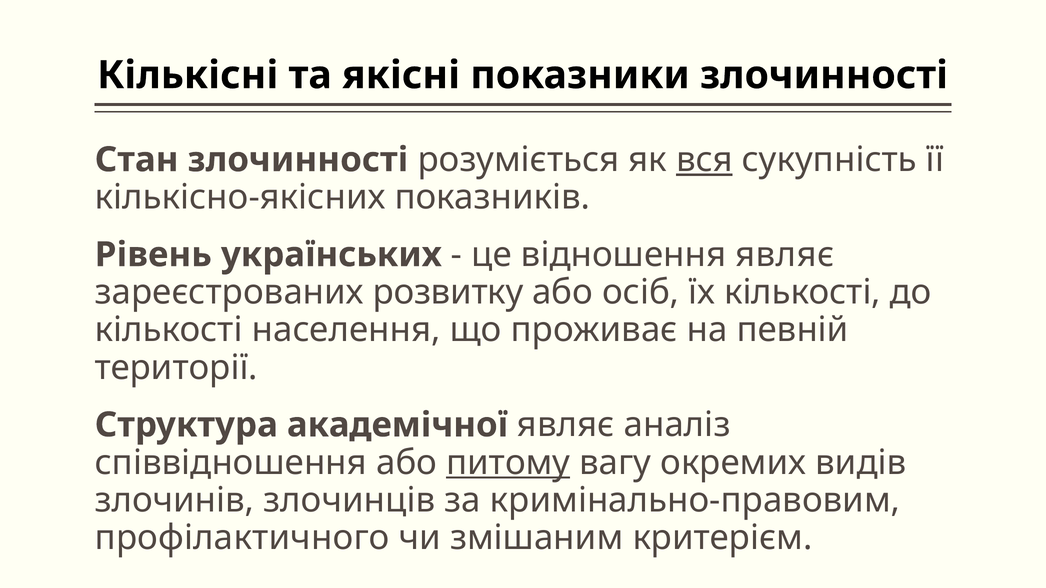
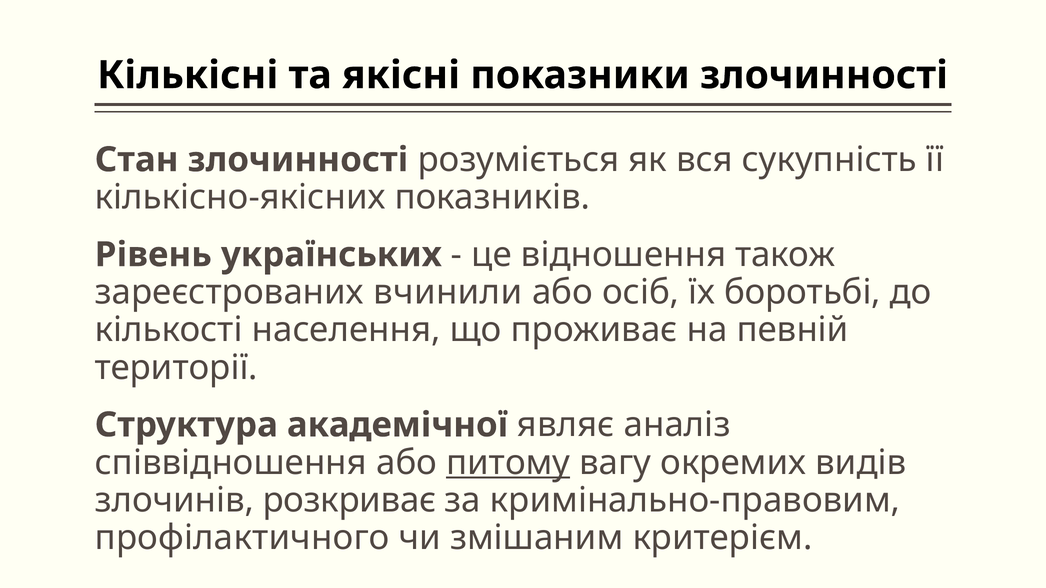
вся underline: present -> none (704, 160)
відношення являє: являє -> також (785, 255)
розвитку: розвитку -> вчинили (448, 292)
їх кількості: кількості -> боротьбі (802, 292)
злочинців: злочинців -> розкриває (349, 501)
